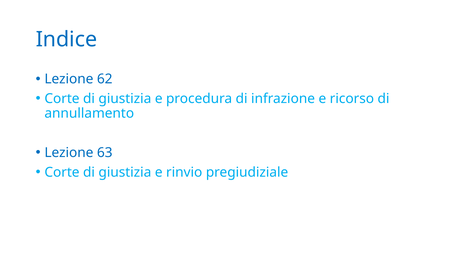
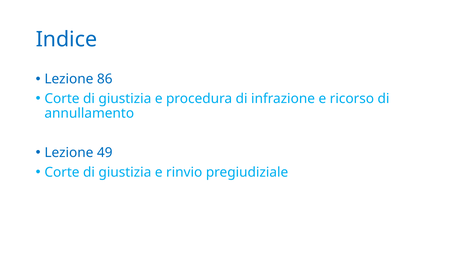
62: 62 -> 86 (105, 79)
63: 63 -> 49 (105, 153)
